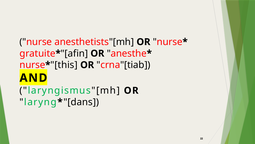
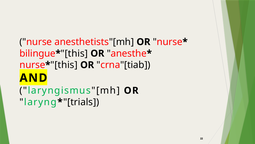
gratuite: gratuite -> bilingue (38, 53)
afin: afin -> this (74, 53)
dans: dans -> trials (81, 102)
